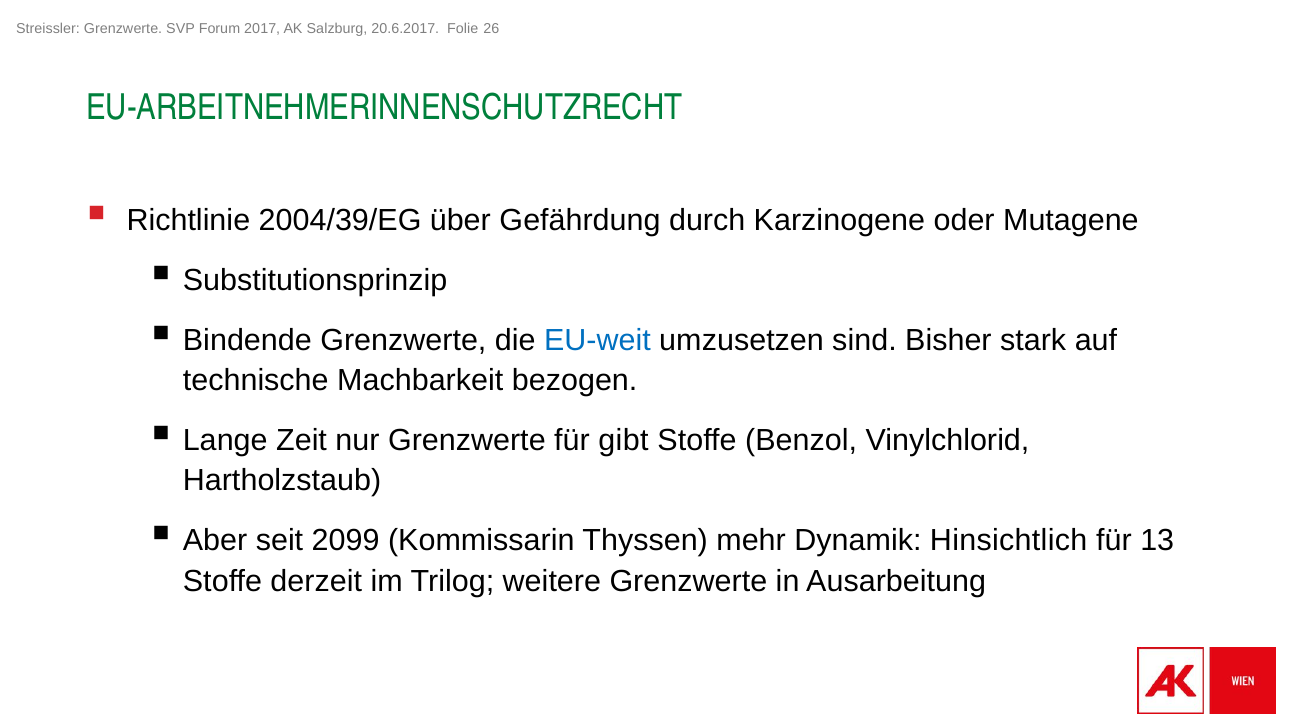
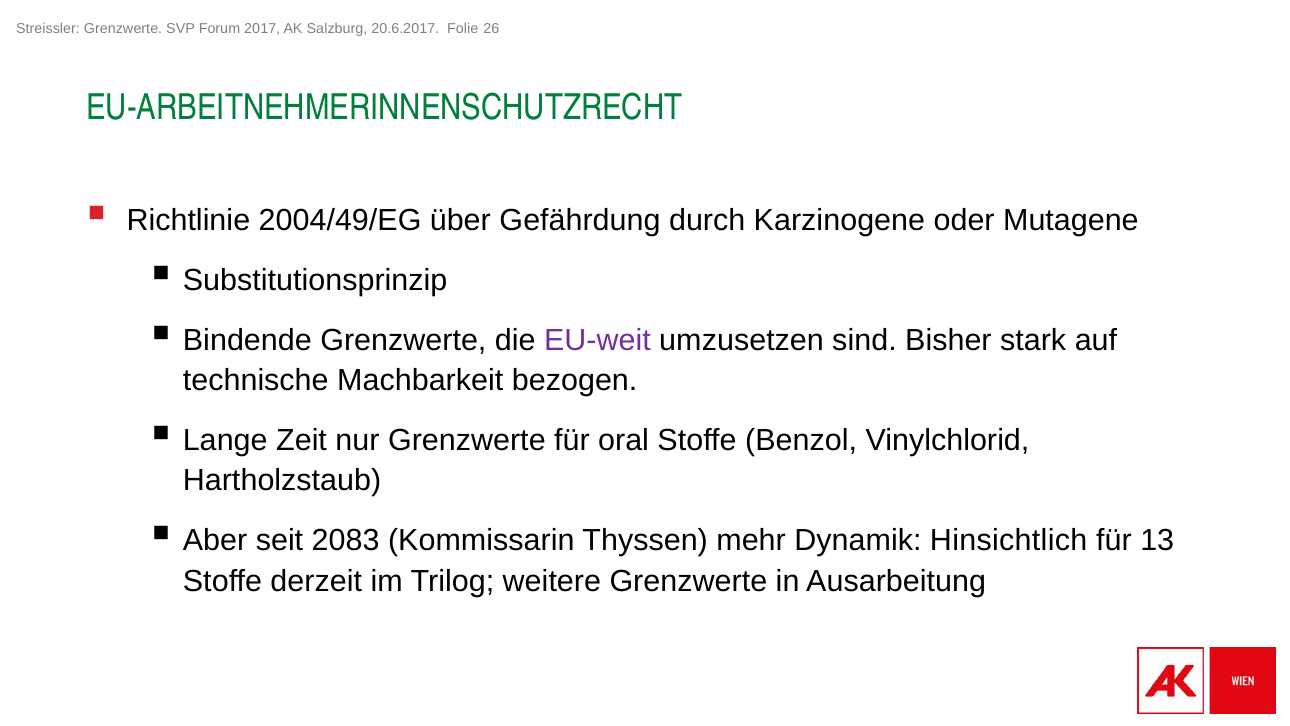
2004/39/EG: 2004/39/EG -> 2004/49/EG (340, 220)
EU-weit colour: blue -> purple (597, 340)
gibt: gibt -> oral (624, 440)
2099: 2099 -> 2083 (346, 540)
